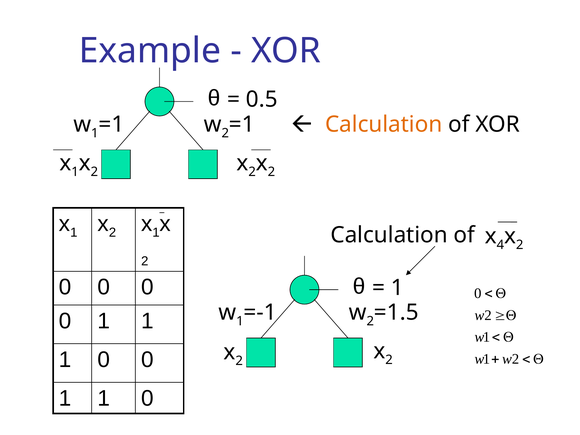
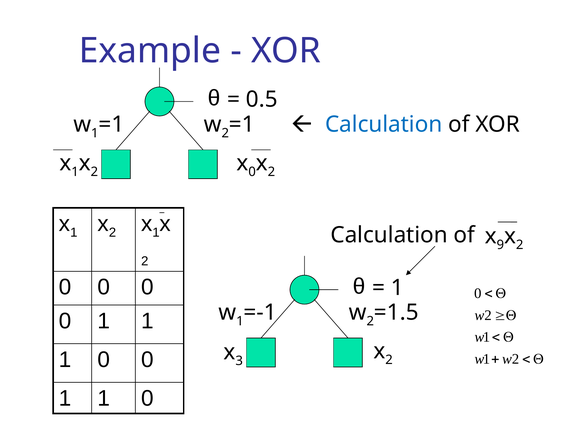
Calculation colour: orange -> blue (384, 124)
2: 2 -> 0 (252, 172)
4: 4 -> 9 (500, 245)
2: 2 -> 3 (239, 361)
